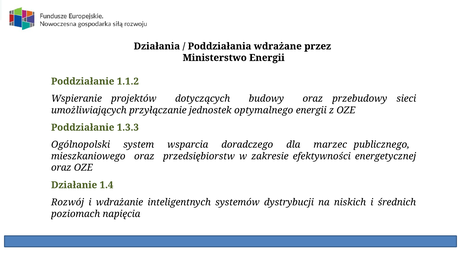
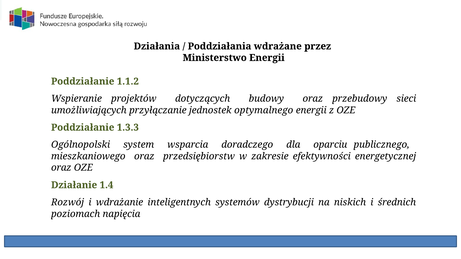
marzec: marzec -> oparciu (330, 145)
